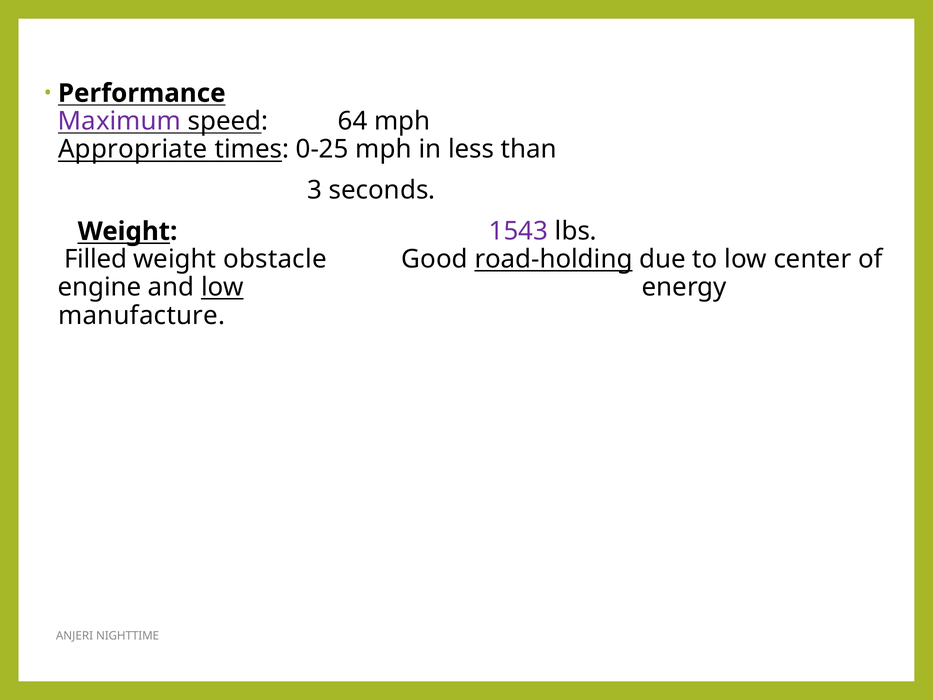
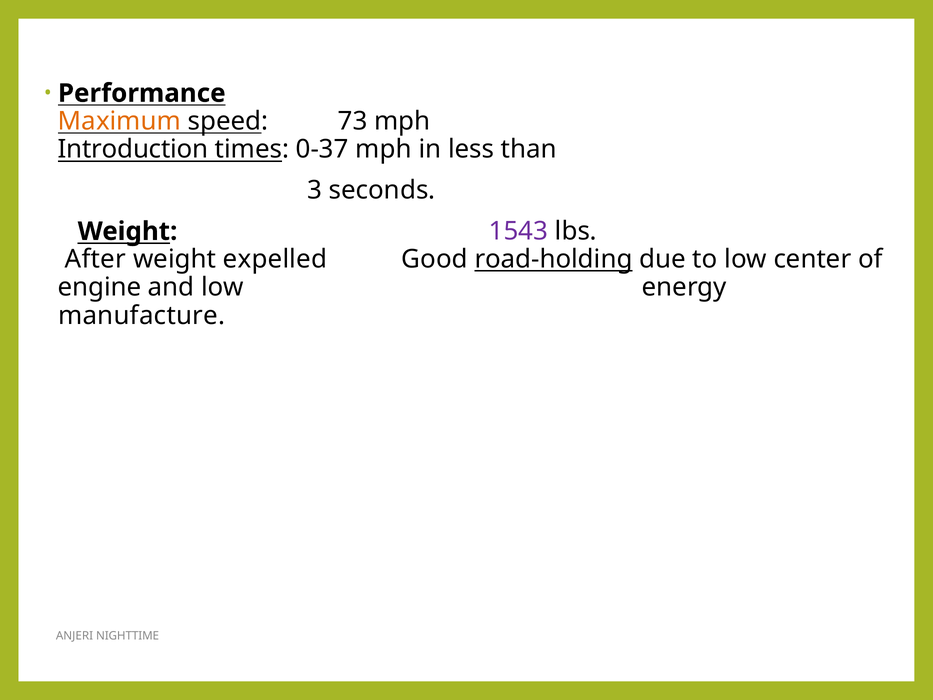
Maximum colour: purple -> orange (119, 121)
64: 64 -> 73 (353, 121)
Appropriate: Appropriate -> Introduction (133, 149)
0-25: 0-25 -> 0-37 (322, 149)
Filled: Filled -> After (95, 259)
obstacle: obstacle -> expelled (275, 259)
low underline: present -> none (222, 287)
